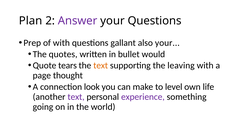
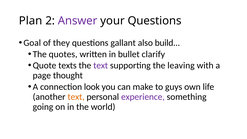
Prep: Prep -> Goal (32, 43)
of with: with -> they (61, 43)
also your: your -> build (167, 43)
would: would -> clarify (153, 54)
tears: tears -> texts (68, 65)
text colour: orange -> purple (101, 65)
level: level -> guys (174, 87)
text colour: purple -> orange (76, 97)
